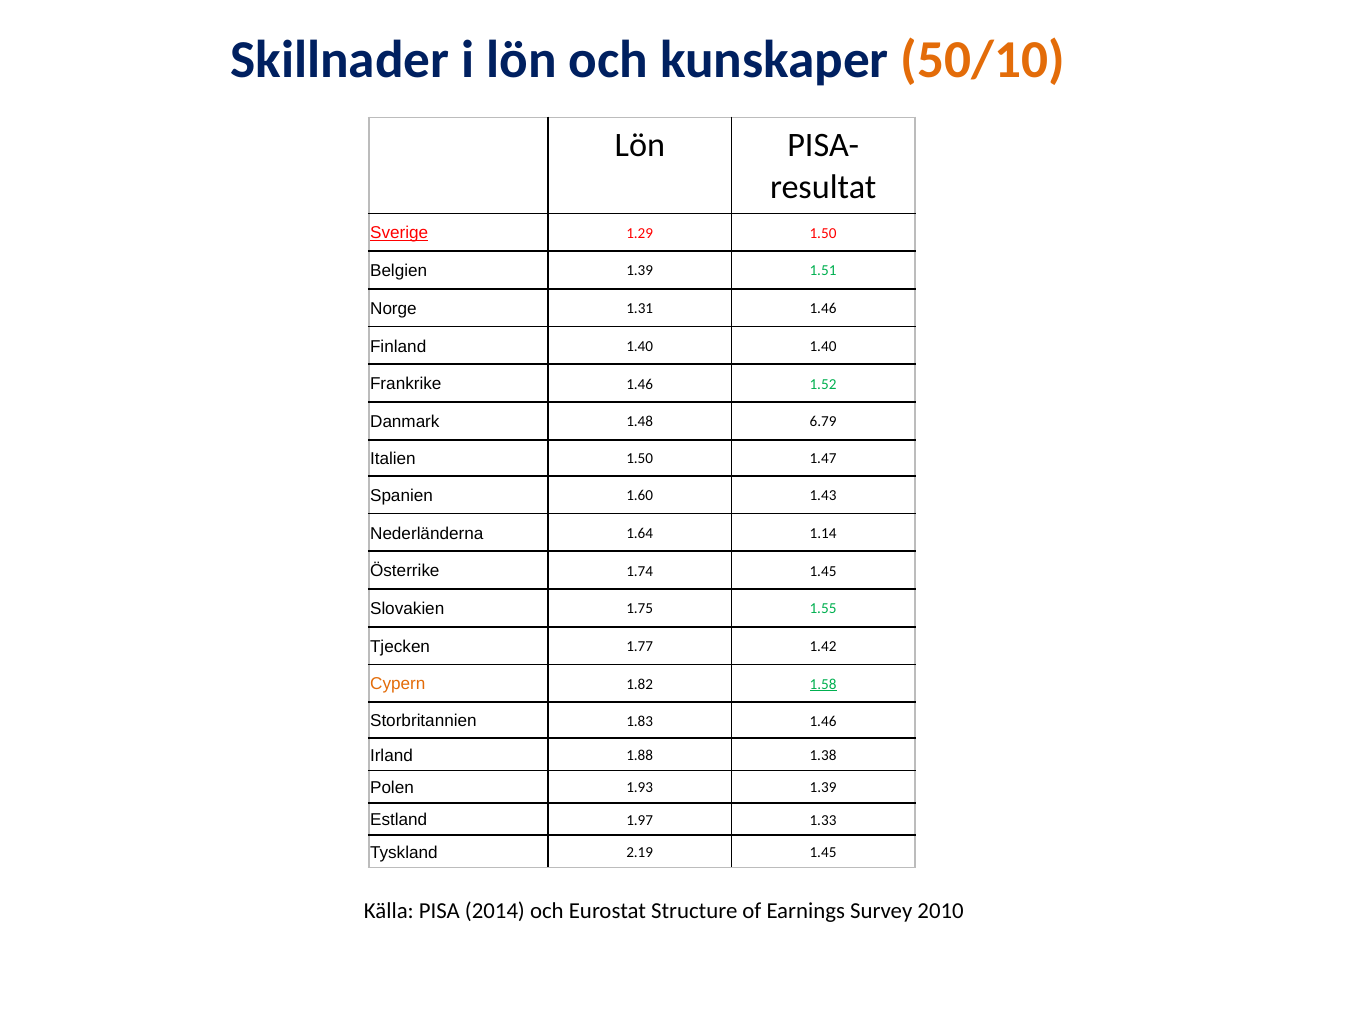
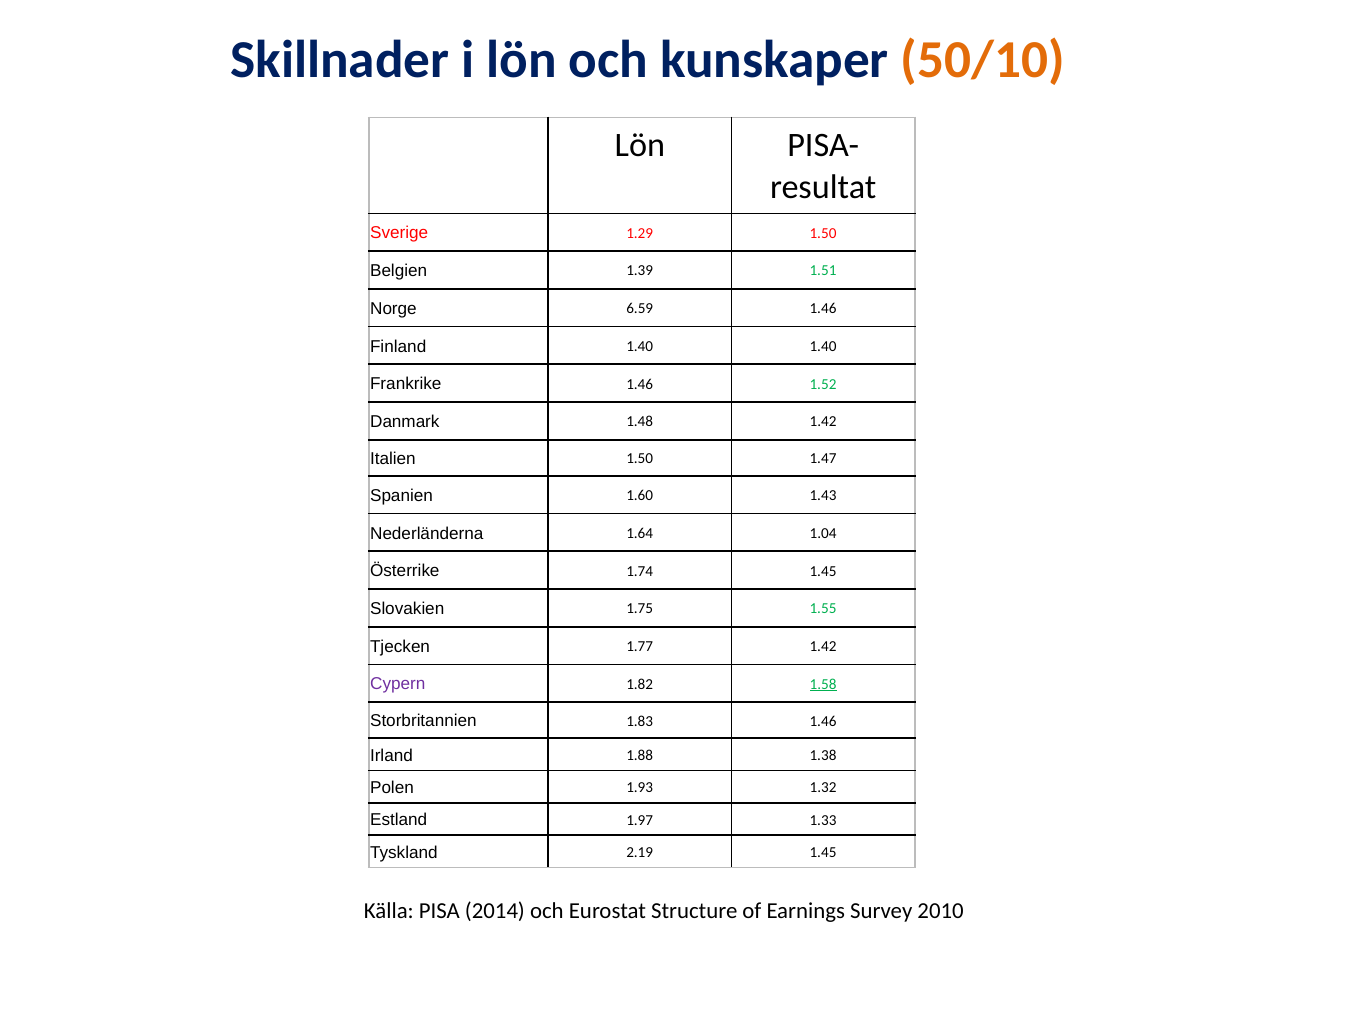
Sverige underline: present -> none (399, 233)
1.31: 1.31 -> 6.59 (640, 309)
1.48 6.79: 6.79 -> 1.42 (823, 422)
1.14: 1.14 -> 1.04 (823, 534)
Cypern colour: orange -> purple (398, 685)
1.93 1.39: 1.39 -> 1.32 (823, 788)
